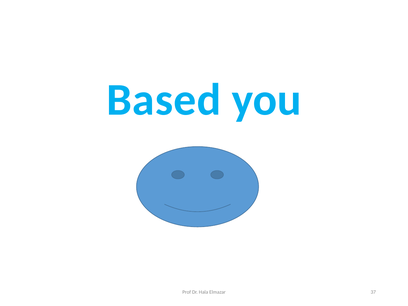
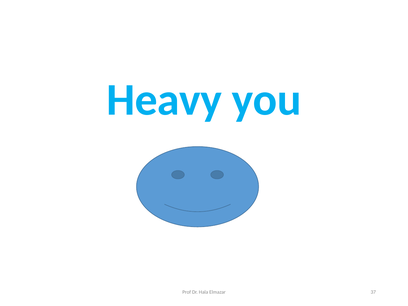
Based: Based -> Heavy (164, 100)
